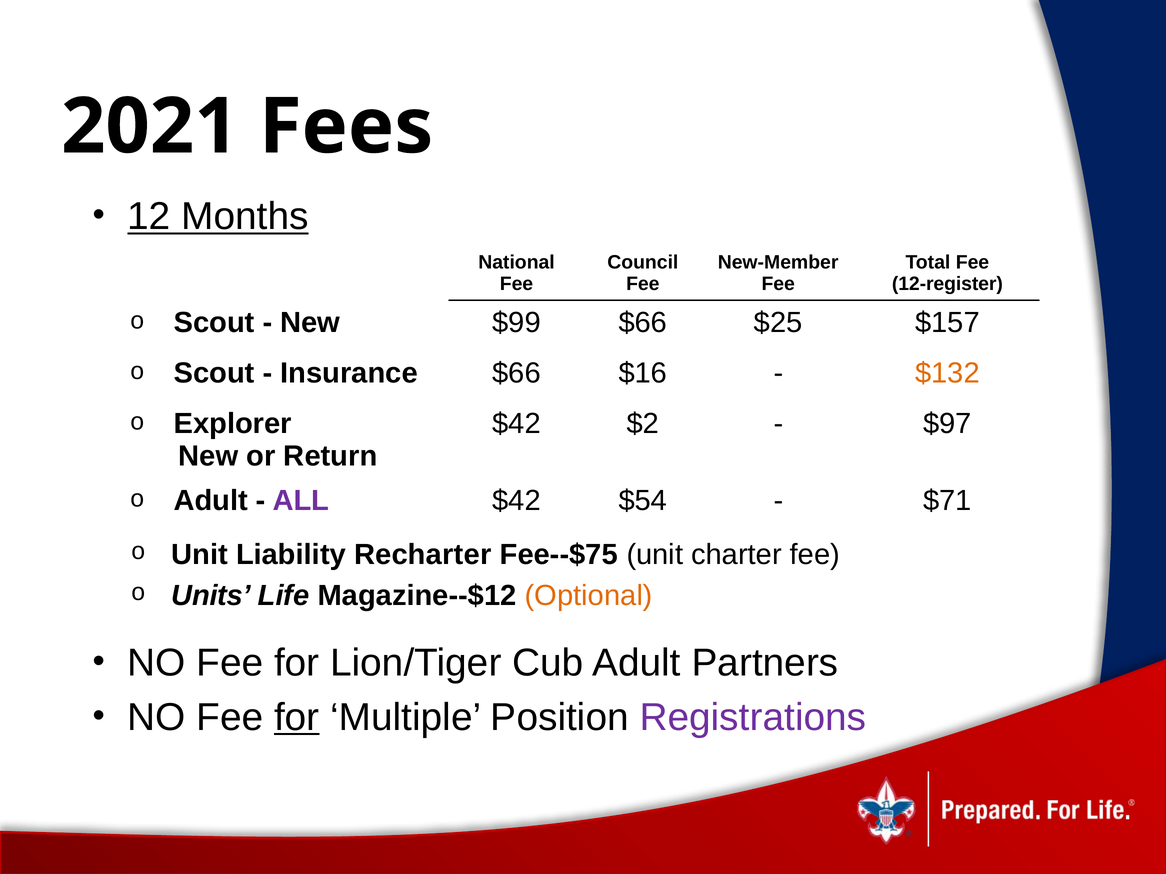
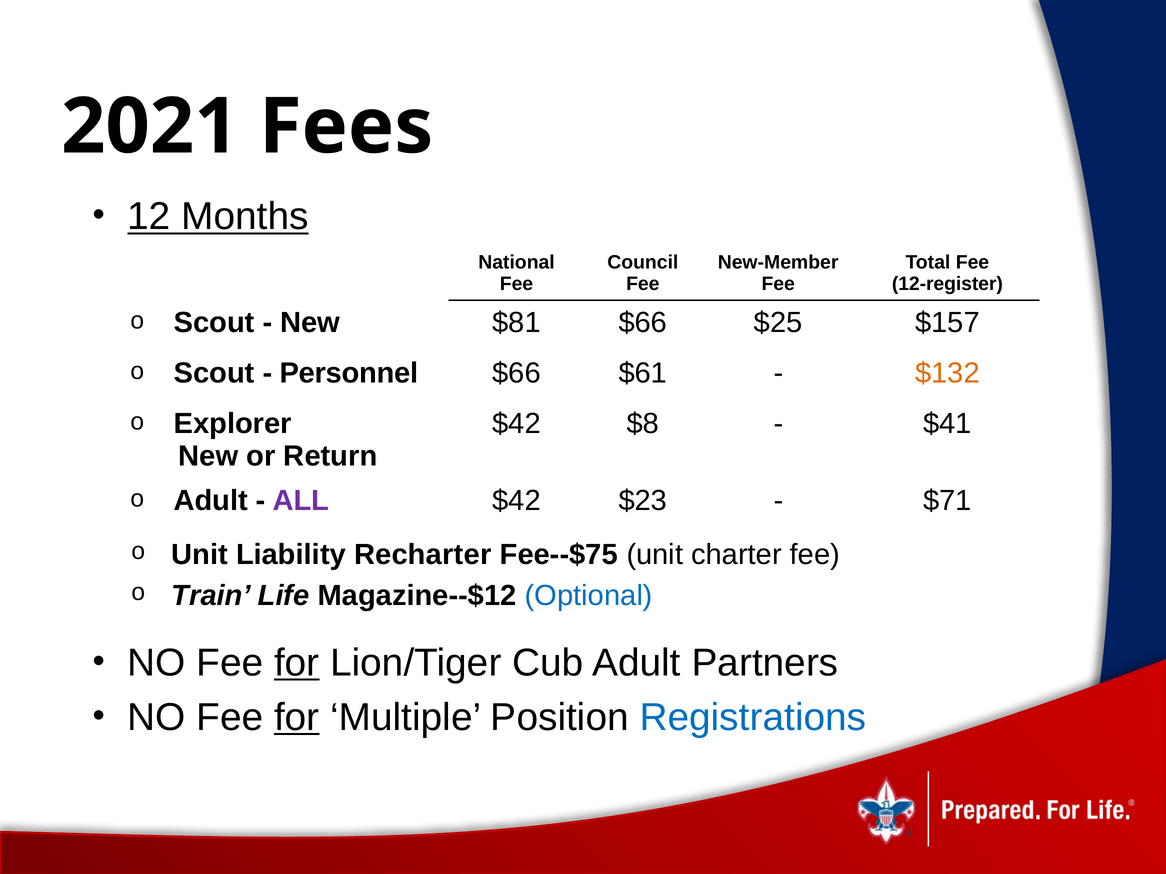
$99: $99 -> $81 (517, 323)
Insurance: Insurance -> Personnel (349, 373)
$16: $16 -> $61 (643, 373)
$2: $2 -> $8 (643, 424)
$97: $97 -> $41 (947, 424)
$54: $54 -> $23 (643, 501)
Units: Units -> Train (211, 596)
Optional colour: orange -> blue (589, 596)
for underline: none -> present (297, 663)
Registrations colour: purple -> blue (753, 718)
